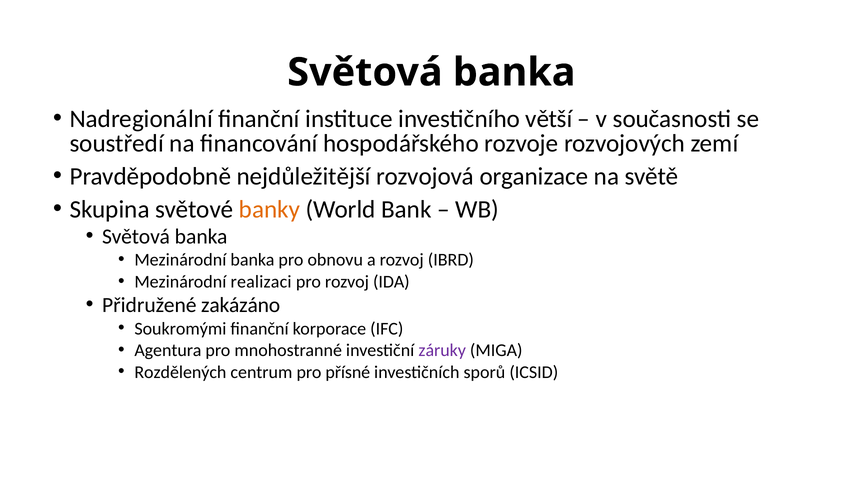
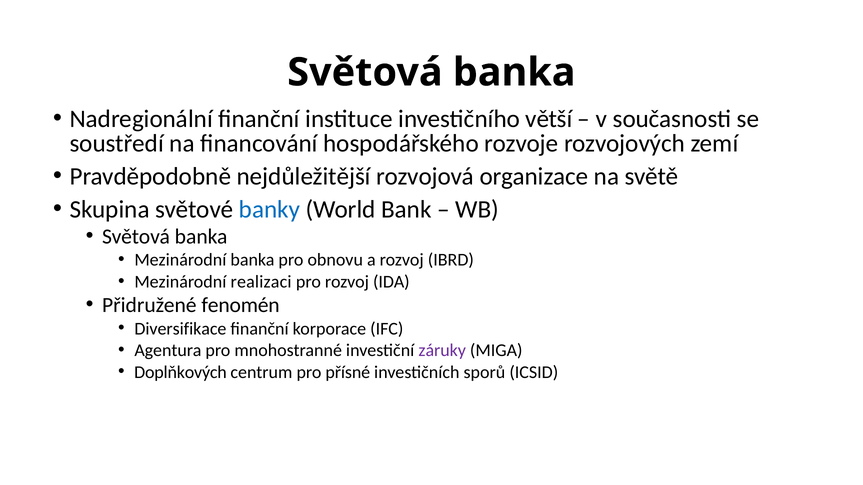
banky colour: orange -> blue (269, 210)
zakázáno: zakázáno -> fenomén (241, 305)
Soukromými: Soukromými -> Diversifikace (180, 329)
Rozdělených: Rozdělených -> Doplňkových (180, 373)
